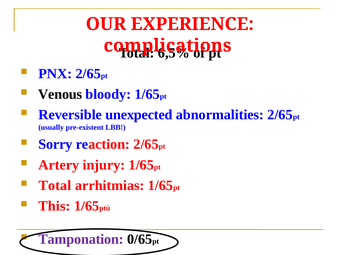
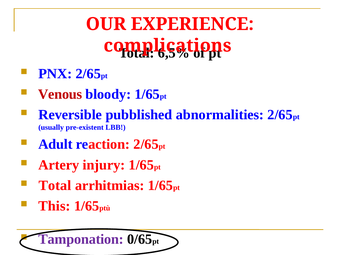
Venous colour: black -> red (60, 94)
unexpected: unexpected -> pubblished (139, 115)
Sorry: Sorry -> Adult (55, 144)
